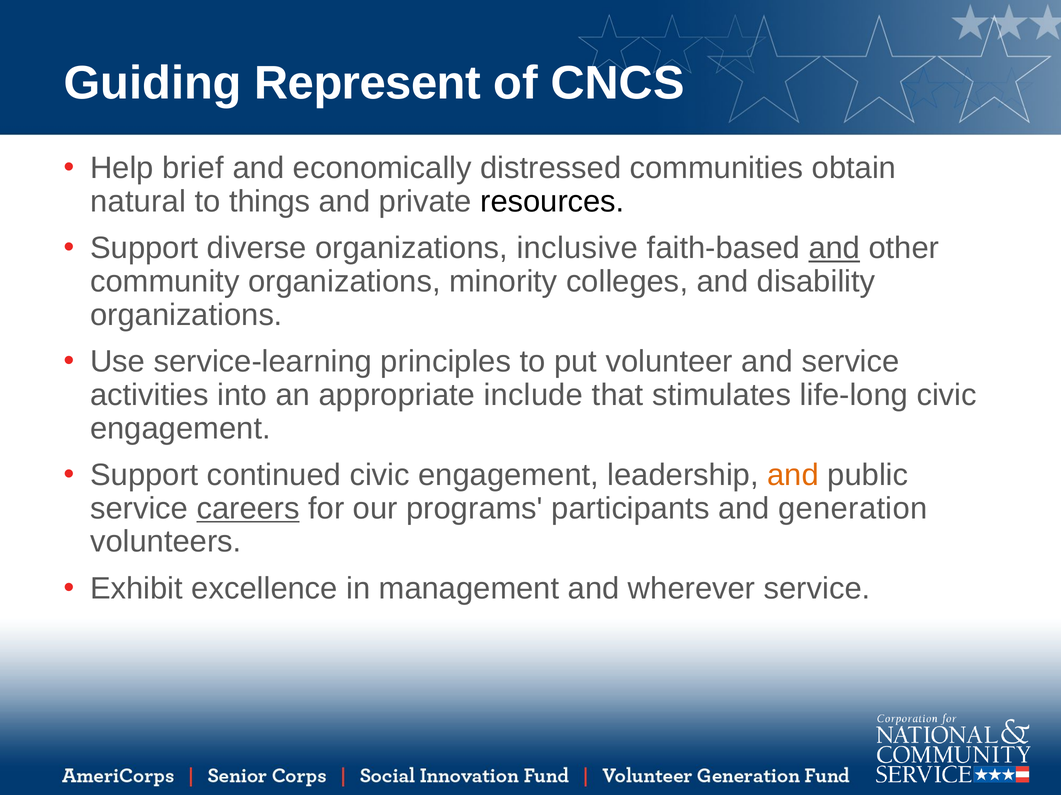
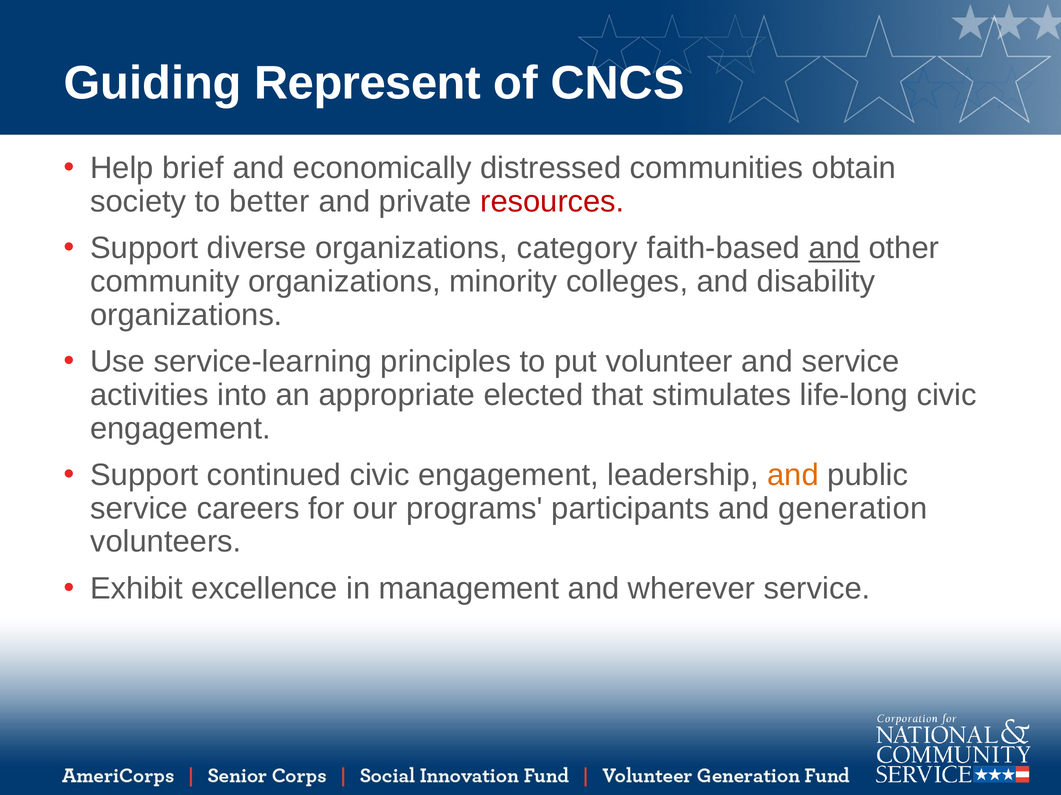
natural: natural -> society (138, 202)
things: things -> better (270, 202)
resources colour: black -> red (552, 202)
inclusive: inclusive -> category (577, 248)
include: include -> elected (533, 395)
careers underline: present -> none (248, 509)
